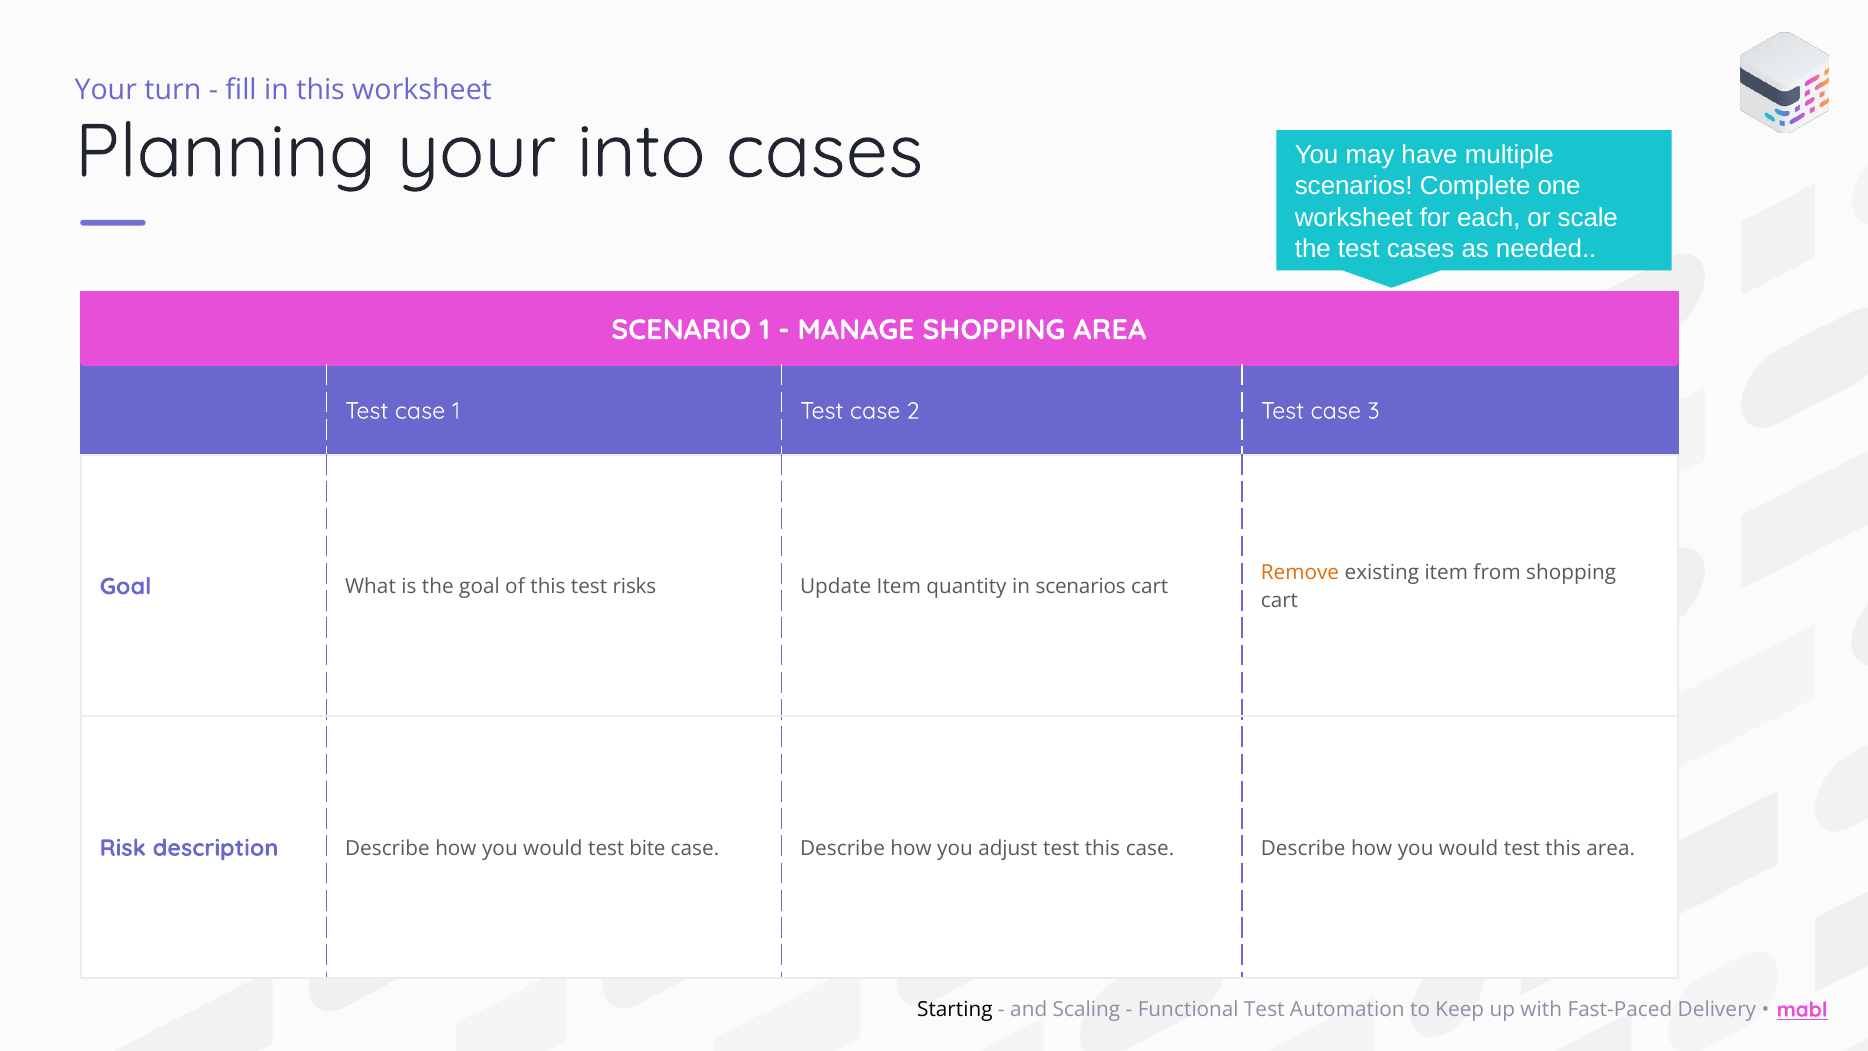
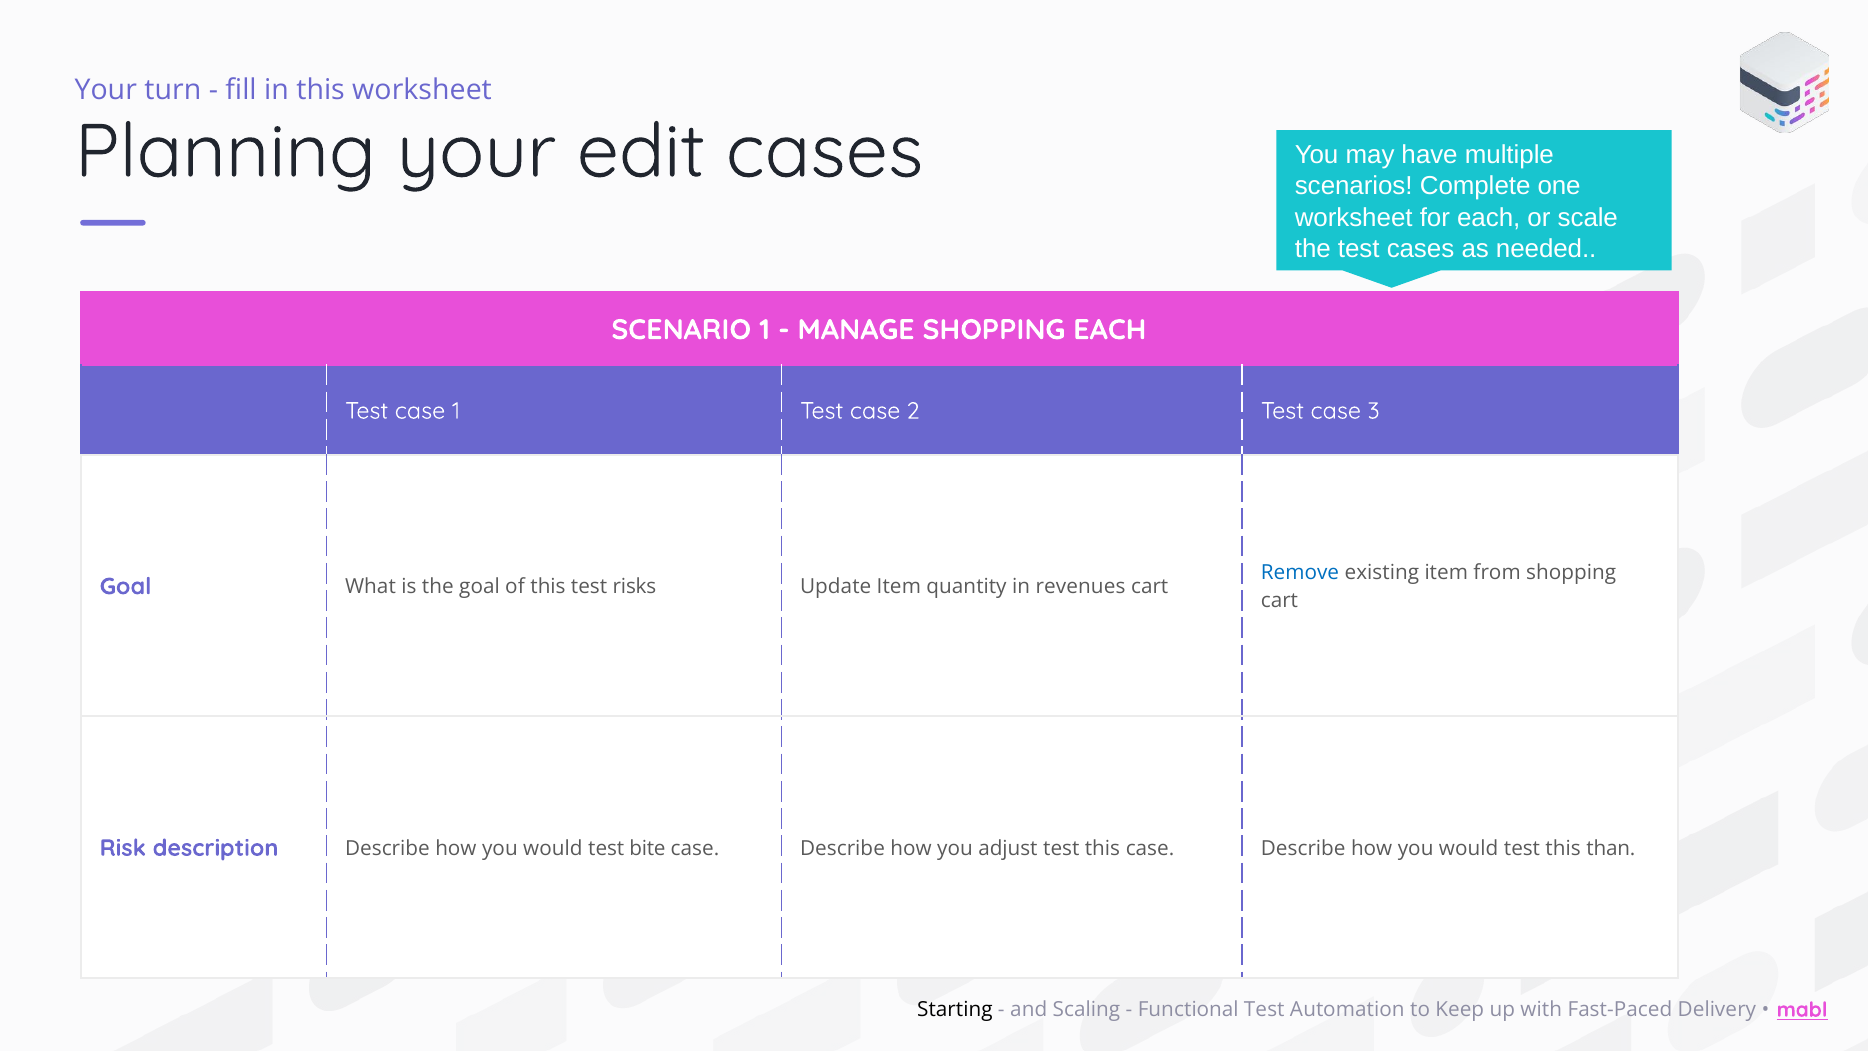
into: into -> edit (641, 152)
SHOPPING AREA: AREA -> EACH (1110, 330)
Remove colour: orange -> blue (1300, 572)
in scenarios: scenarios -> revenues (1081, 587)
this area: area -> than (1611, 848)
